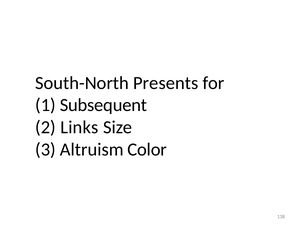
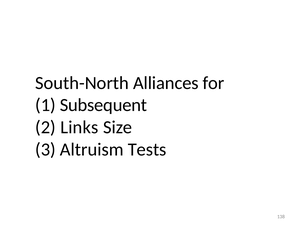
Presents: Presents -> Alliances (166, 83)
Color: Color -> Tests (147, 150)
